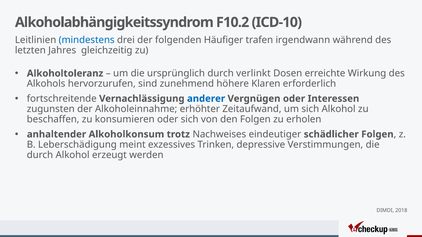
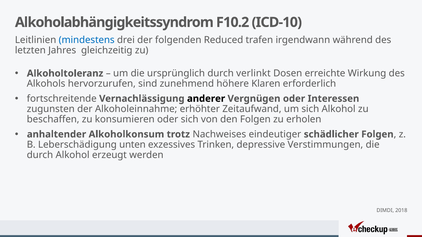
Häufiger: Häufiger -> Reduced (224, 40)
anderer colour: blue -> black (206, 99)
meint: meint -> unten (132, 145)
